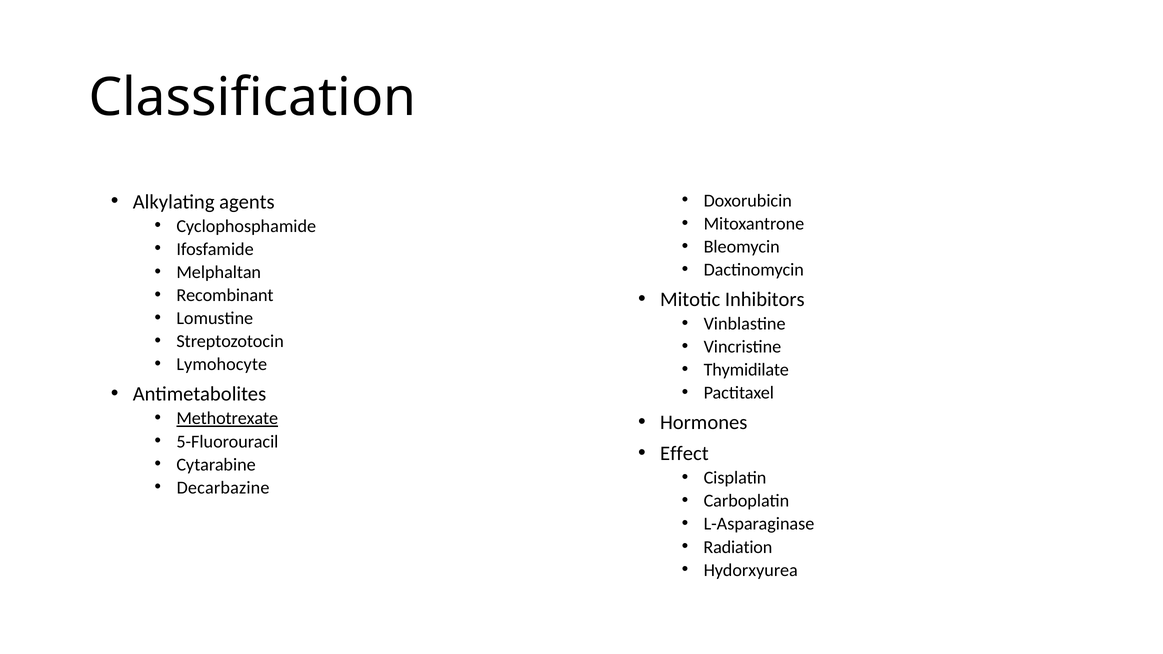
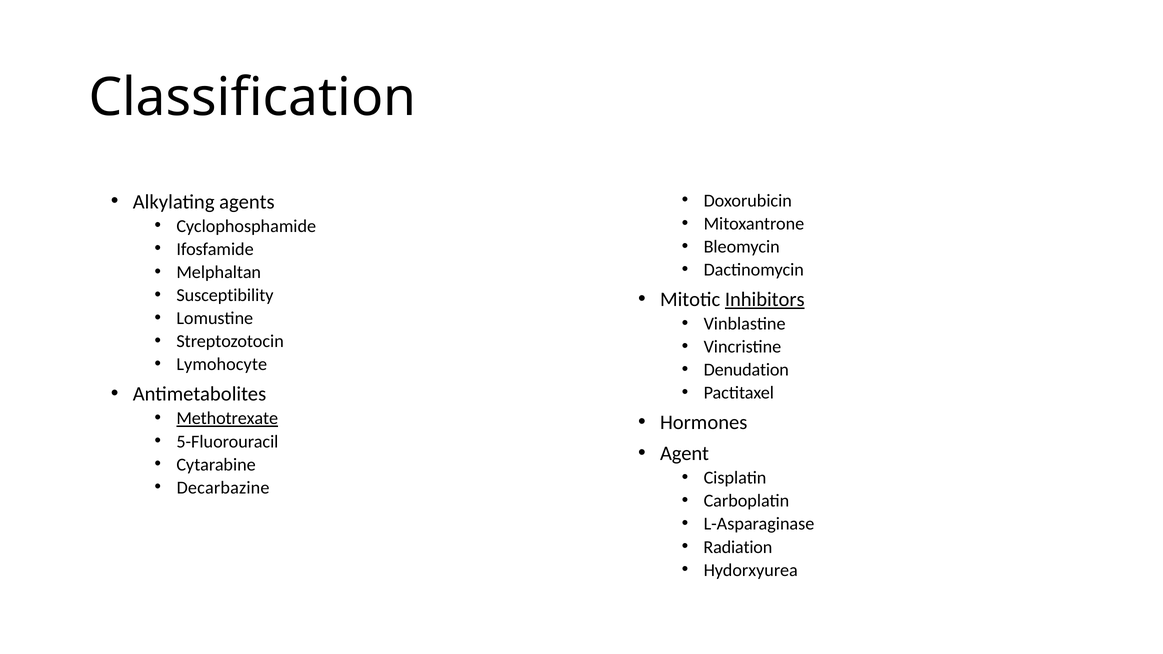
Recombinant: Recombinant -> Susceptibility (225, 295)
Inhibitors underline: none -> present (765, 300)
Thymidilate: Thymidilate -> Denudation (746, 370)
Effect: Effect -> Agent (685, 454)
